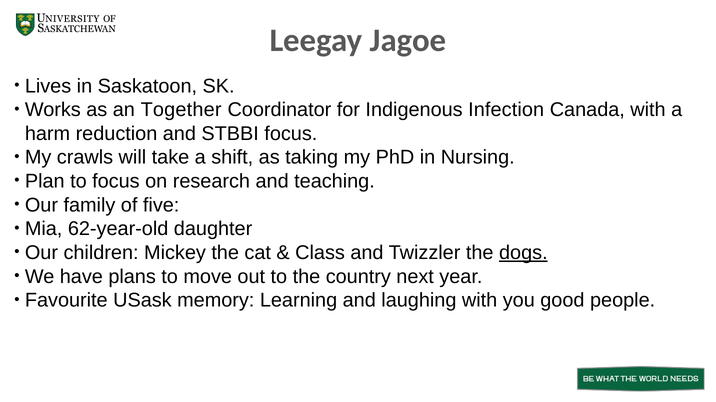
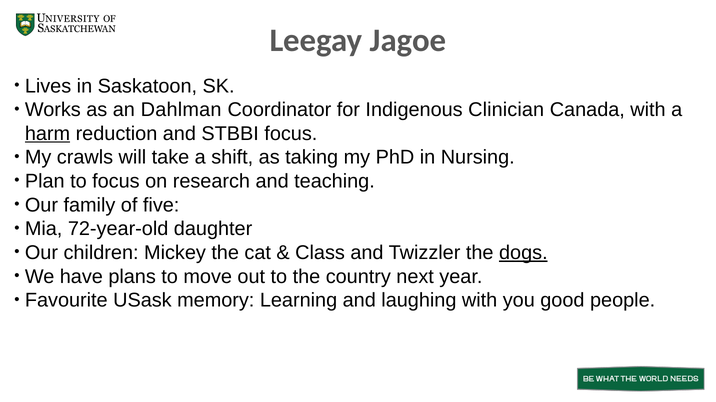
Together: Together -> Dahlman (181, 110)
Infection: Infection -> Clinician (506, 110)
harm underline: none -> present (48, 134)
62-year-old: 62-year-old -> 72-year-old (118, 229)
